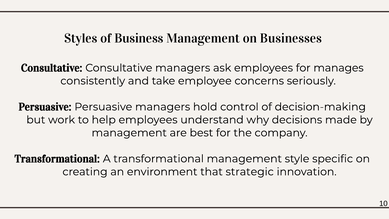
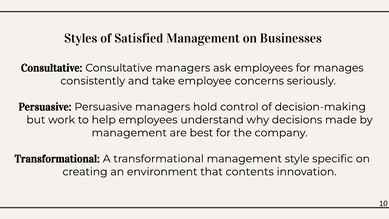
Business: Business -> Satisfied (139, 38)
strategic: strategic -> contents (250, 172)
